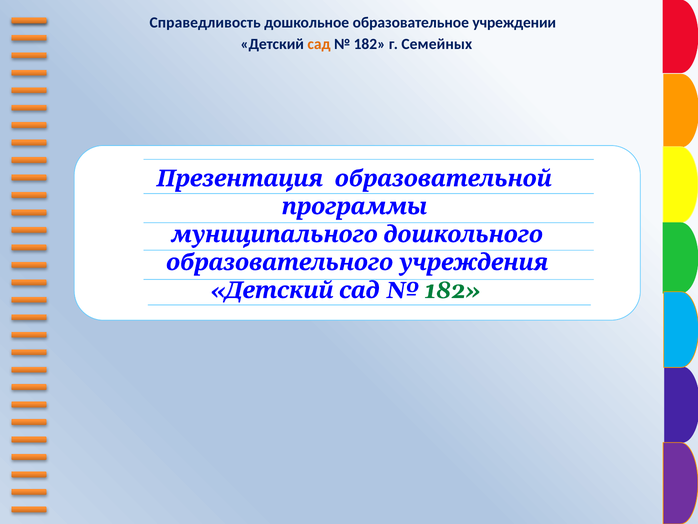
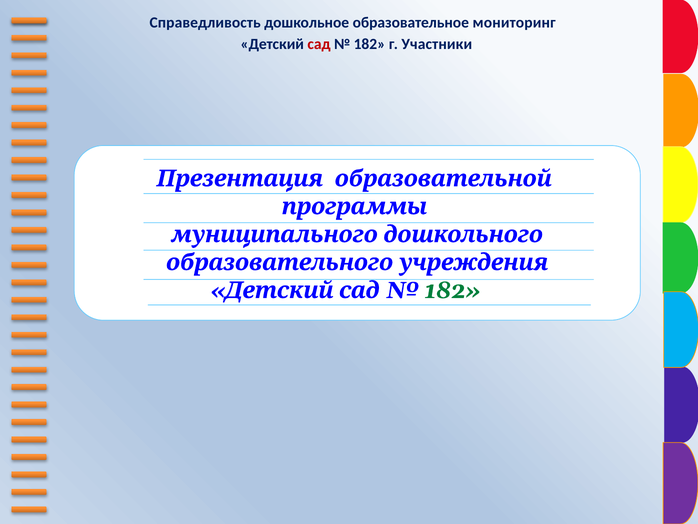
учреждении: учреждении -> мониторинг (514, 23)
сад colour: orange -> red (319, 44)
Семейных: Семейных -> Участники (437, 44)
